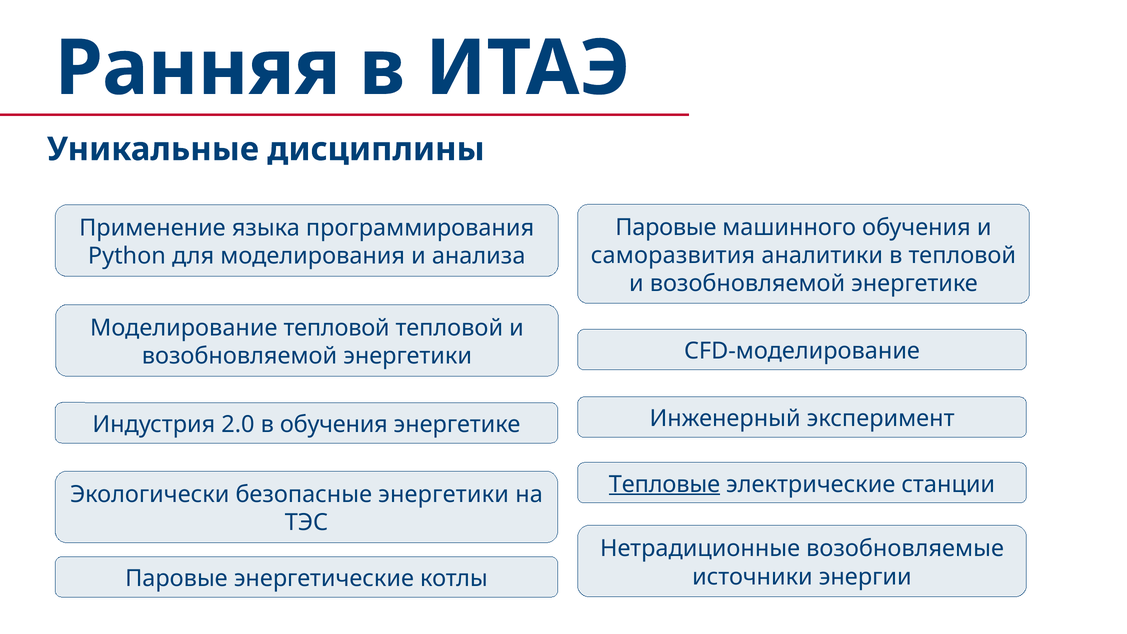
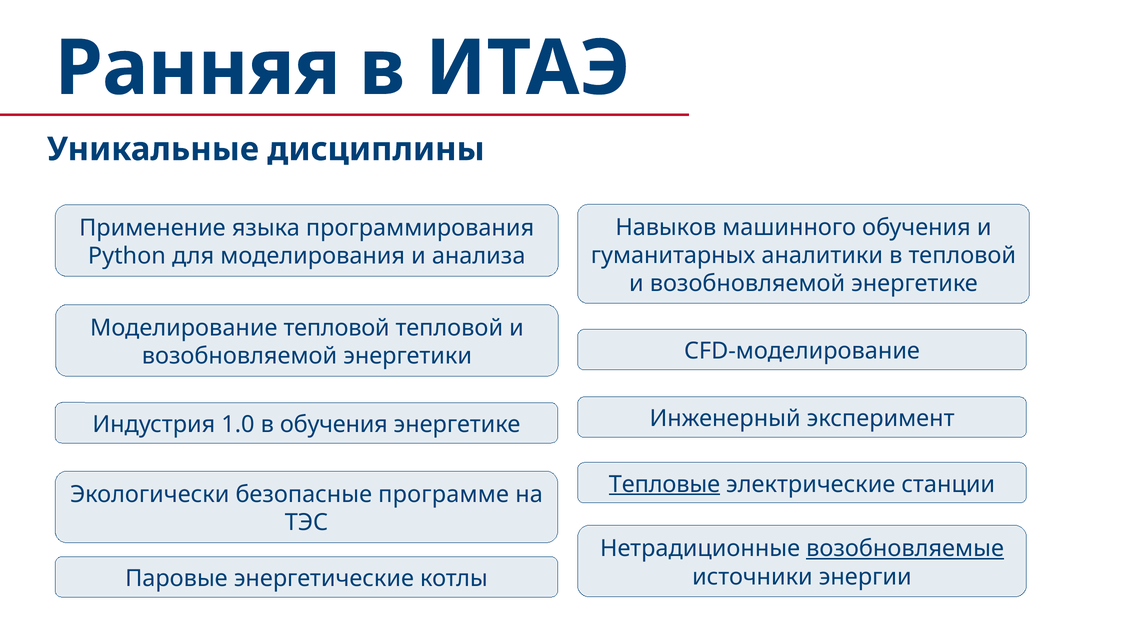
Паровые: Паровые -> Навыков (666, 227)
саморазвития: саморазвития -> гуманитарных (673, 255)
2.0: 2.0 -> 1.0 (238, 424)
безопасные энергетики: энергетики -> программе (444, 494)
возобновляемые underline: none -> present (905, 549)
